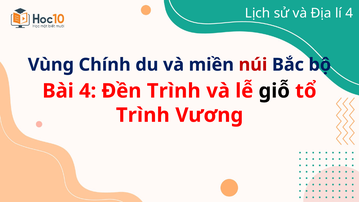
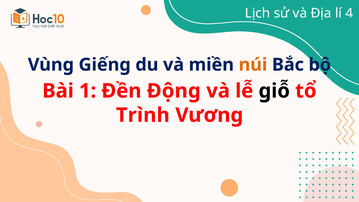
Chính: Chính -> Giếng (105, 65)
núi colour: red -> orange (253, 65)
Bài 4: 4 -> 1 (88, 91)
Đền Trình: Trình -> Động (174, 91)
